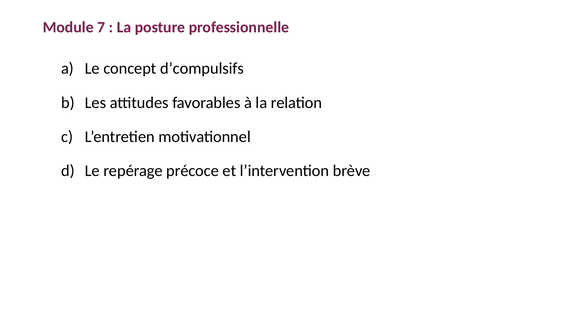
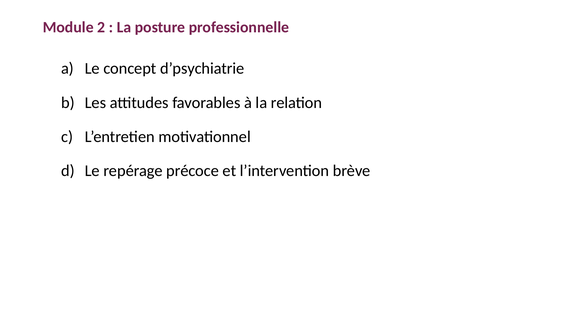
7: 7 -> 2 (101, 27)
d’compulsifs: d’compulsifs -> d’psychiatrie (202, 68)
